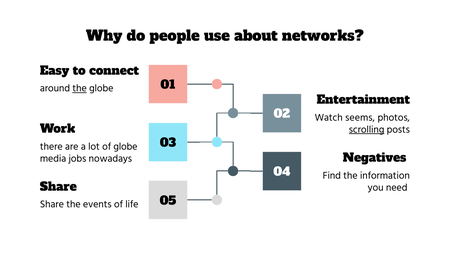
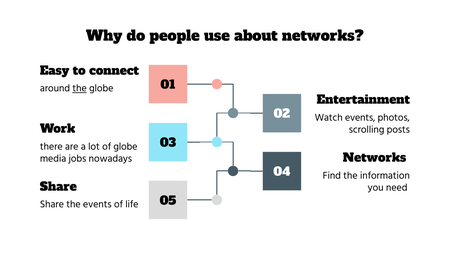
Watch seems: seems -> events (360, 118)
scrolling underline: present -> none (367, 130)
Negatives: Negatives -> Networks (375, 158)
